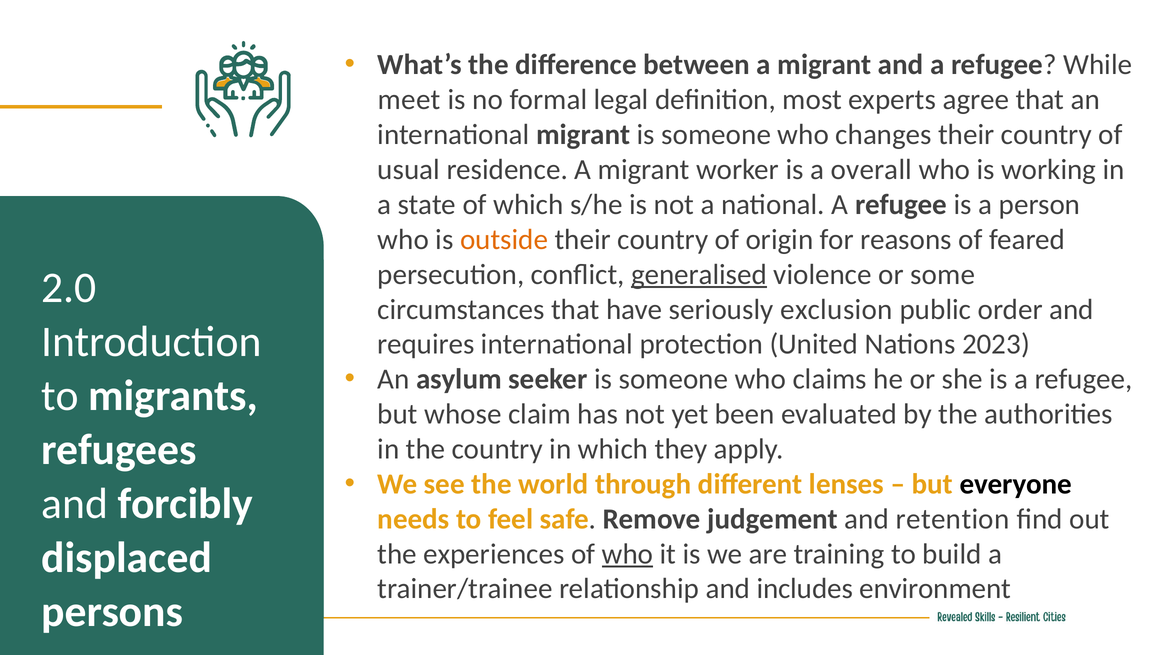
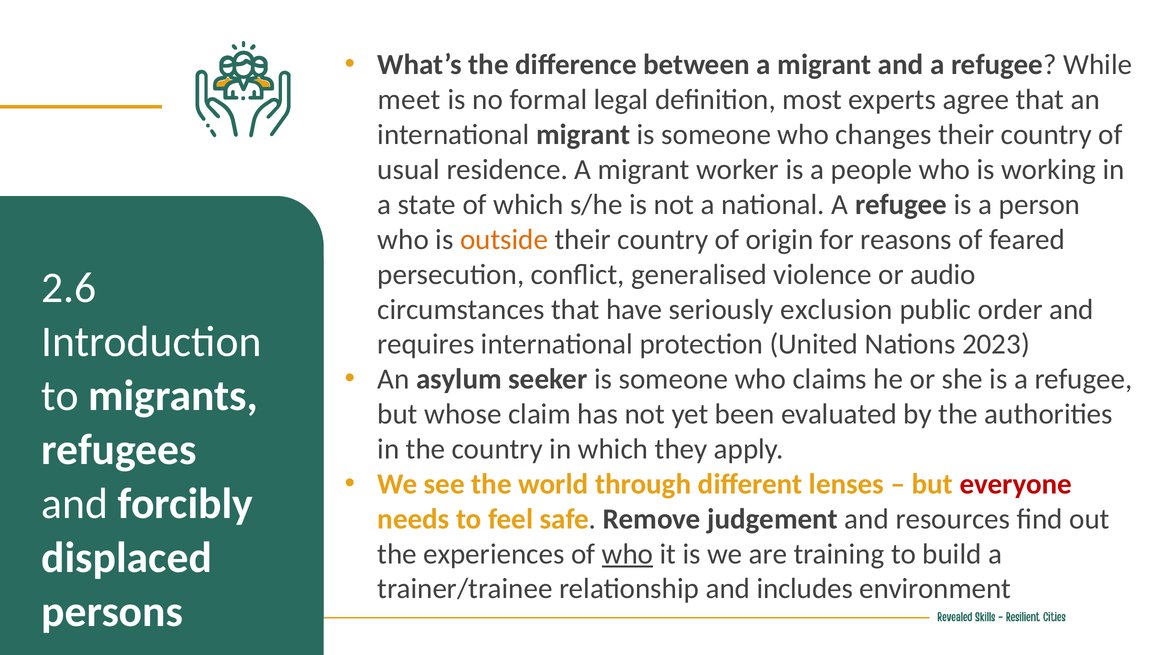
overall: overall -> people (872, 170)
generalised underline: present -> none (699, 274)
some: some -> audio (943, 274)
2.0: 2.0 -> 2.6 (69, 288)
everyone colour: black -> red (1016, 484)
retention: retention -> resources (953, 519)
